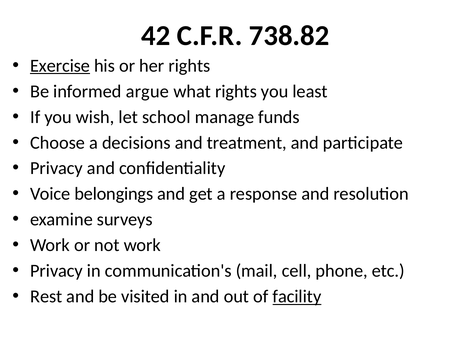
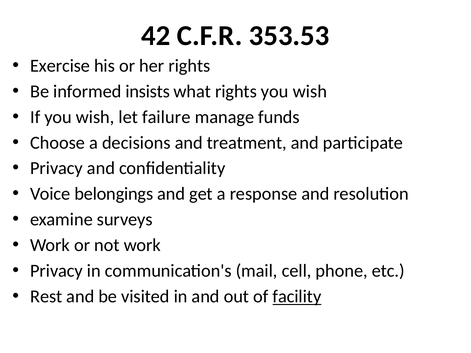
738.82: 738.82 -> 353.53 (289, 36)
Exercise underline: present -> none (60, 66)
argue: argue -> insists (148, 91)
rights you least: least -> wish (310, 91)
school: school -> failure (166, 117)
